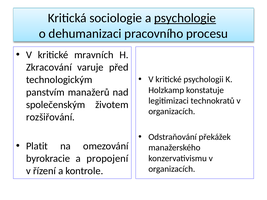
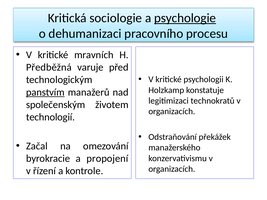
Zkracování: Zkracování -> Předběžná (49, 67)
panstvím underline: none -> present (45, 92)
rozšiřování: rozšiřování -> technologií (50, 117)
Platit: Platit -> Začal (37, 146)
